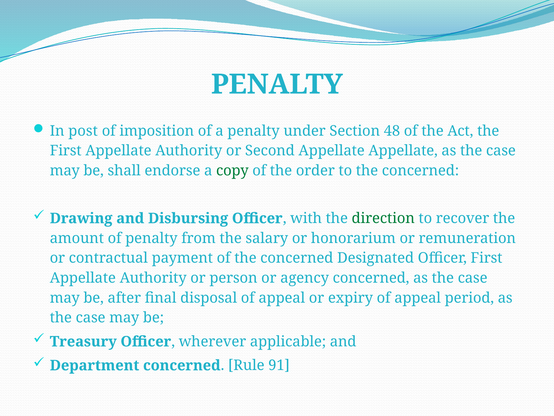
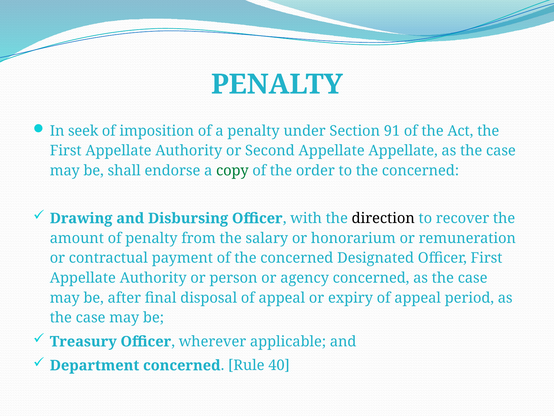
post: post -> seek (83, 131)
48: 48 -> 91 (392, 131)
direction colour: green -> black (383, 218)
91: 91 -> 40 (279, 365)
